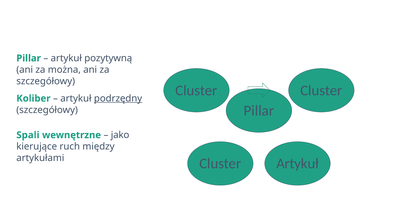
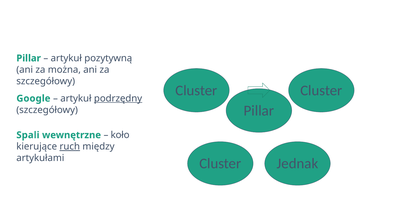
Koliber: Koliber -> Google (33, 99)
jako: jako -> koło (120, 135)
ruch underline: none -> present (70, 147)
Artykuł: Artykuł -> Jednak (297, 164)
